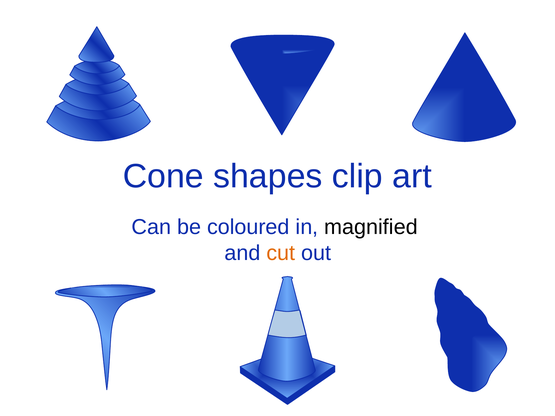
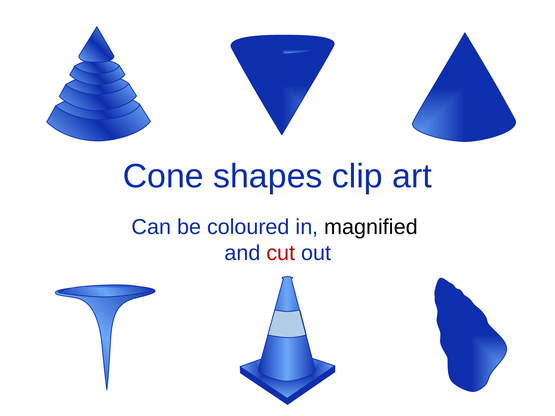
cut colour: orange -> red (281, 253)
